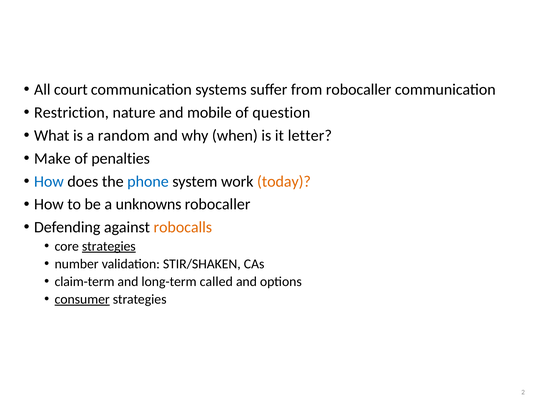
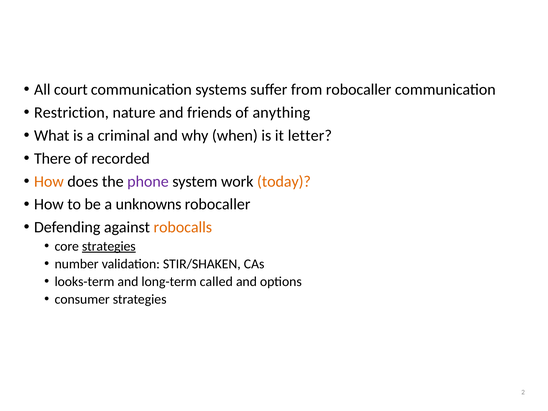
mobile: mobile -> friends (209, 112)
question: question -> anything (281, 112)
random: random -> criminal (124, 135)
Make: Make -> There (53, 158)
penalties: penalties -> recorded (121, 158)
How colour: blue -> orange (49, 181)
phone colour: blue -> purple (148, 181)
claim-term: claim-term -> looks-term (84, 282)
consumer underline: present -> none (82, 299)
